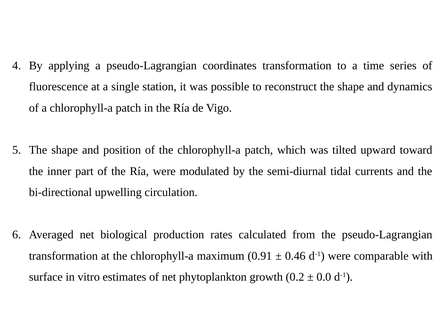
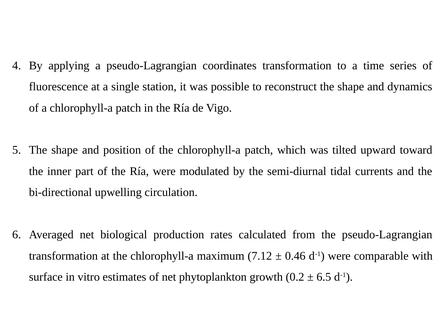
0.91: 0.91 -> 7.12 (260, 256)
0.0: 0.0 -> 6.5 (324, 277)
